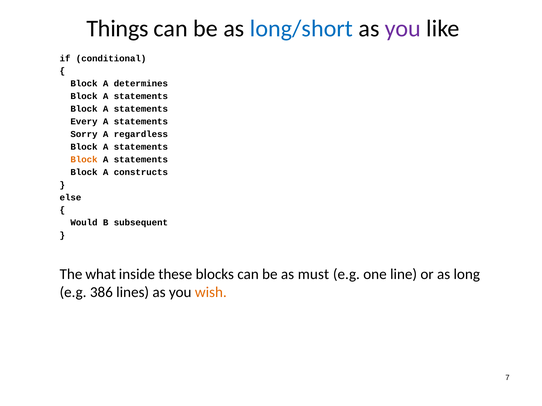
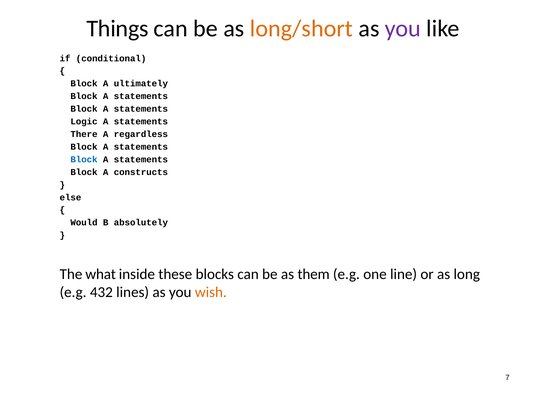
long/short colour: blue -> orange (301, 29)
determines: determines -> ultimately (141, 84)
Every: Every -> Logic (84, 122)
Sorry: Sorry -> There (84, 134)
Block colour: orange -> blue (84, 160)
subsequent: subsequent -> absolutely (141, 223)
must: must -> them (314, 275)
386: 386 -> 432 (101, 293)
